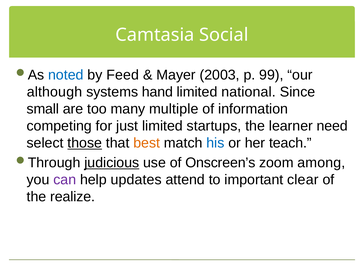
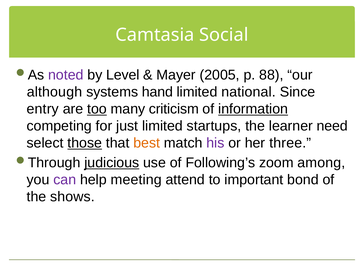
noted colour: blue -> purple (66, 75)
Feed: Feed -> Level (123, 75)
2003: 2003 -> 2005 (220, 75)
99: 99 -> 88 (271, 75)
small: small -> entry (43, 109)
too underline: none -> present (97, 109)
multiple: multiple -> criticism (174, 109)
information underline: none -> present (253, 109)
his colour: blue -> purple (215, 143)
teach: teach -> three (290, 143)
Onscreen’s: Onscreen’s -> Following’s (220, 163)
updates: updates -> meeting (136, 180)
clear: clear -> bond (303, 180)
realize: realize -> shows (73, 197)
